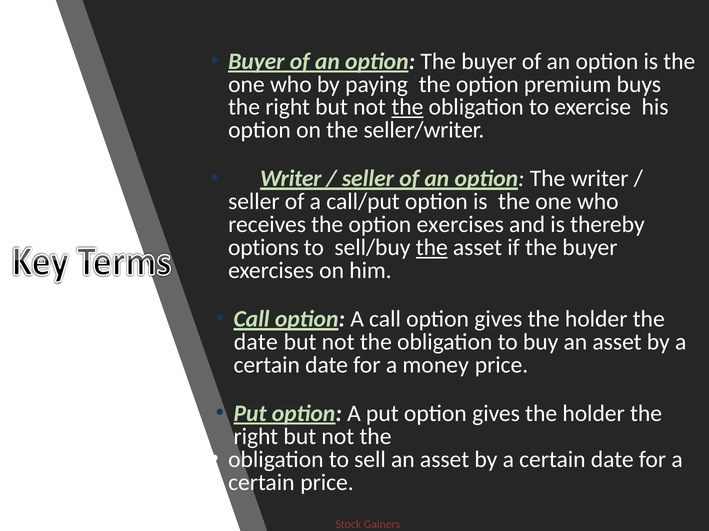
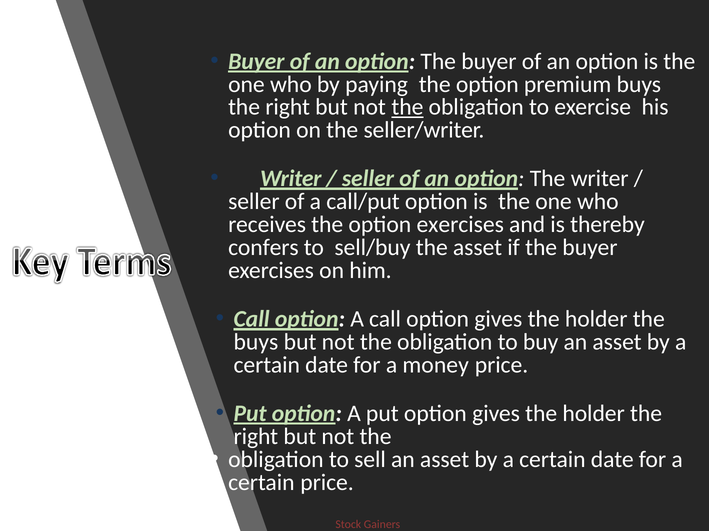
options: options -> confers (263, 248)
the underline: present -> none (432, 248)
date: date -> buys (256, 342)
